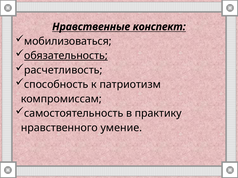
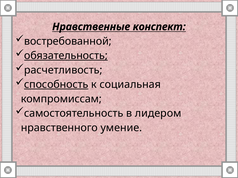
мобилизоваться: мобилизоваться -> востребованной (68, 41)
способность underline: none -> present (56, 85)
патриотизм: патриотизм -> социальная (130, 85)
практику: практику -> лидером (158, 114)
